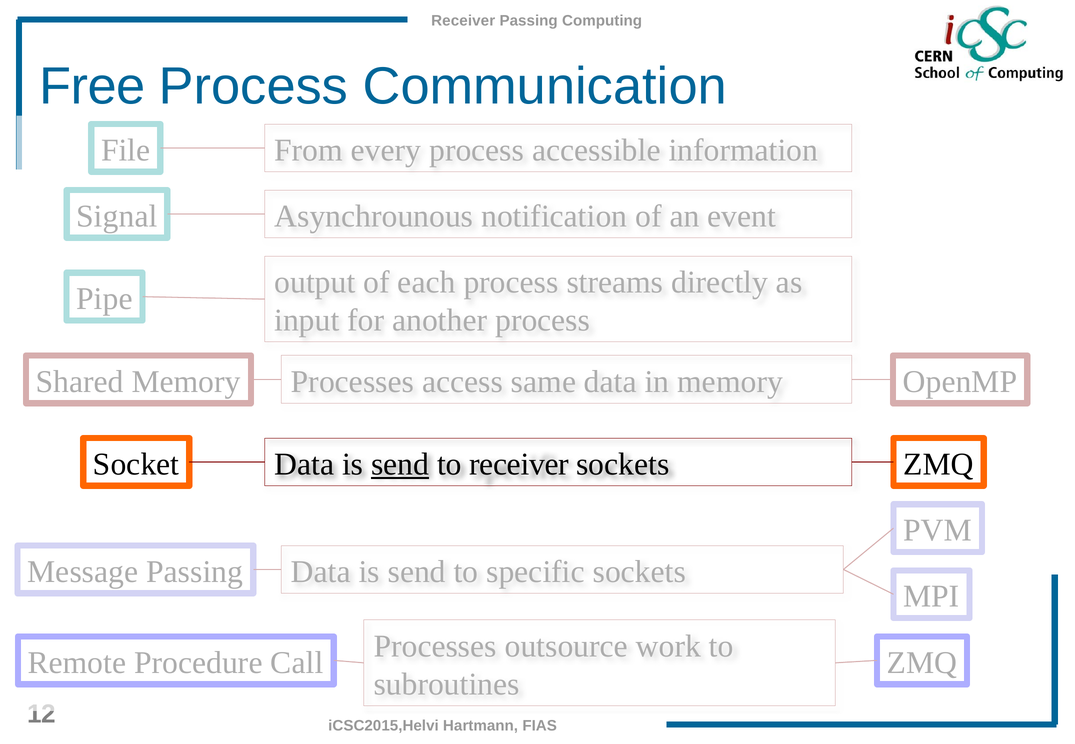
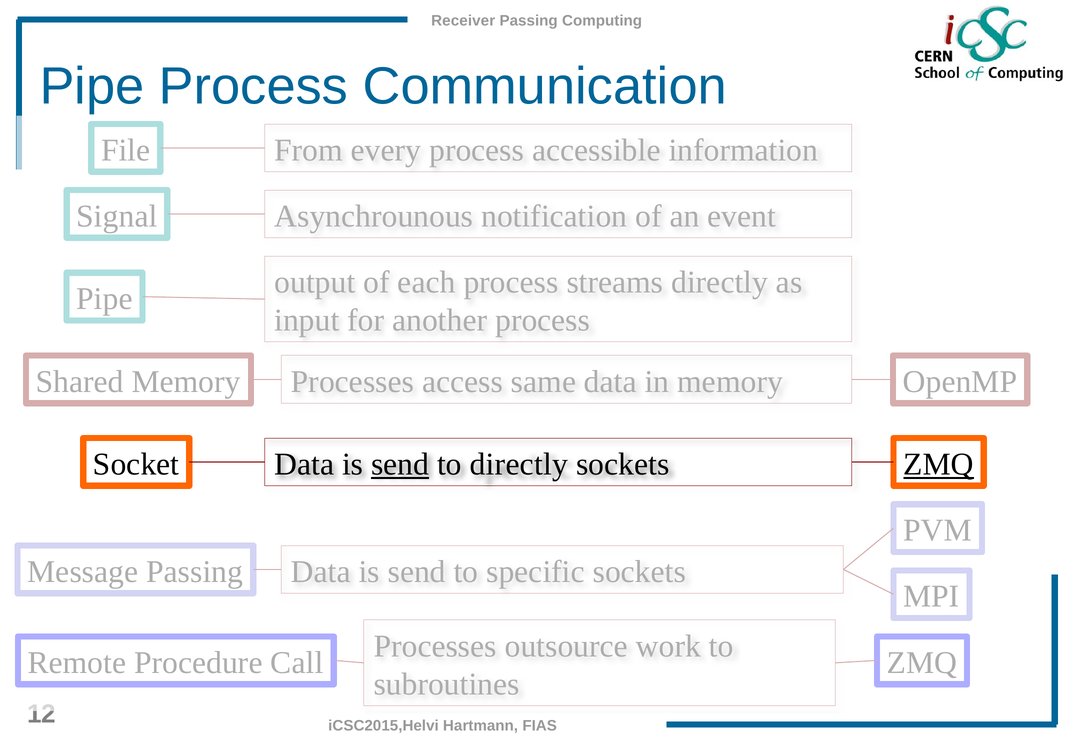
Free: Free -> Pipe (92, 87)
to receiver: receiver -> directly (519, 464)
ZMQ underline: none -> present (939, 464)
